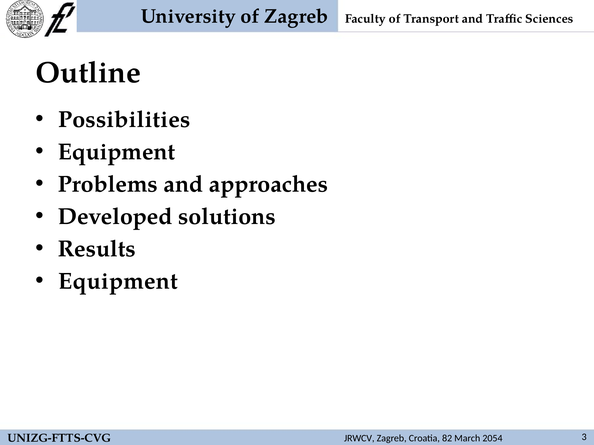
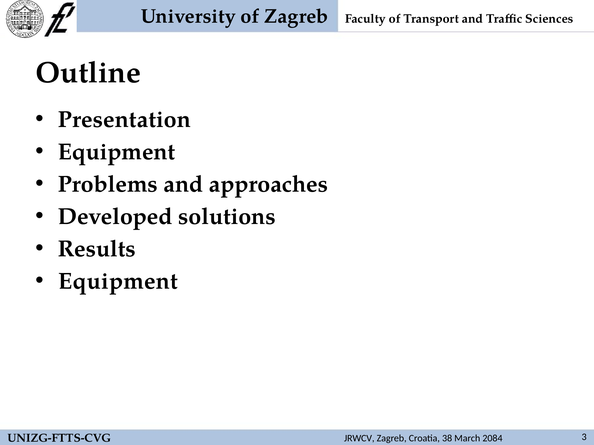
Possibilities: Possibilities -> Presentation (124, 120)
82: 82 -> 38 (447, 439)
2054: 2054 -> 2084 (492, 439)
